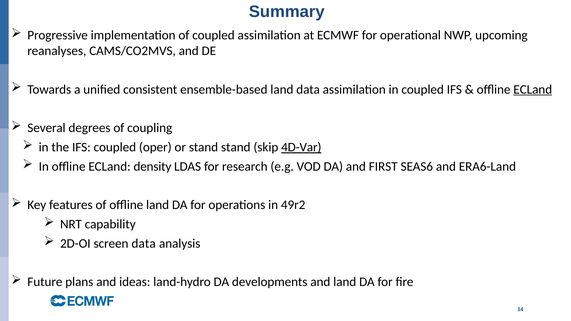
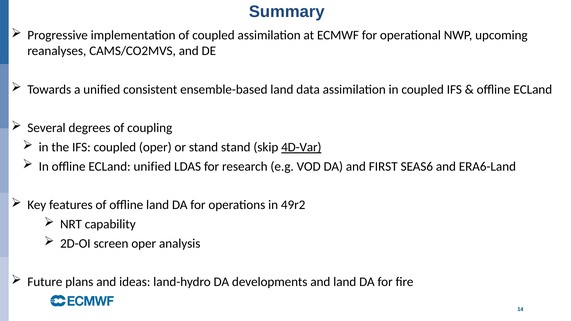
ECLand underline: present -> none (533, 89)
ECLand density: density -> unified (152, 167)
screen data: data -> oper (144, 244)
